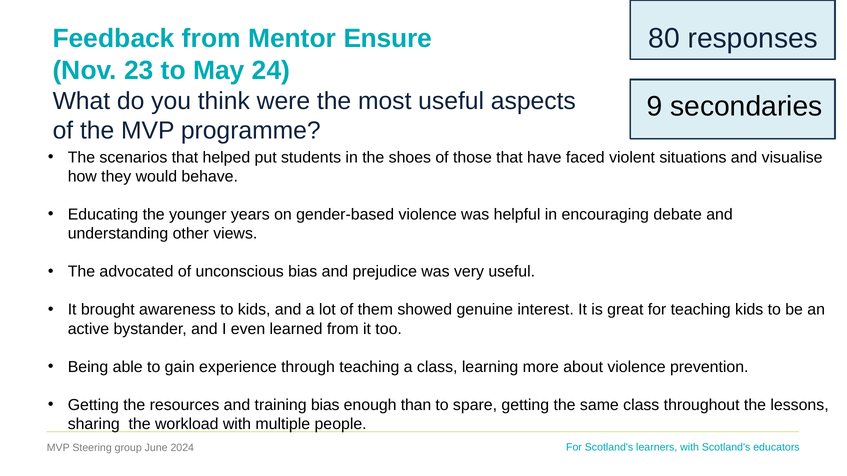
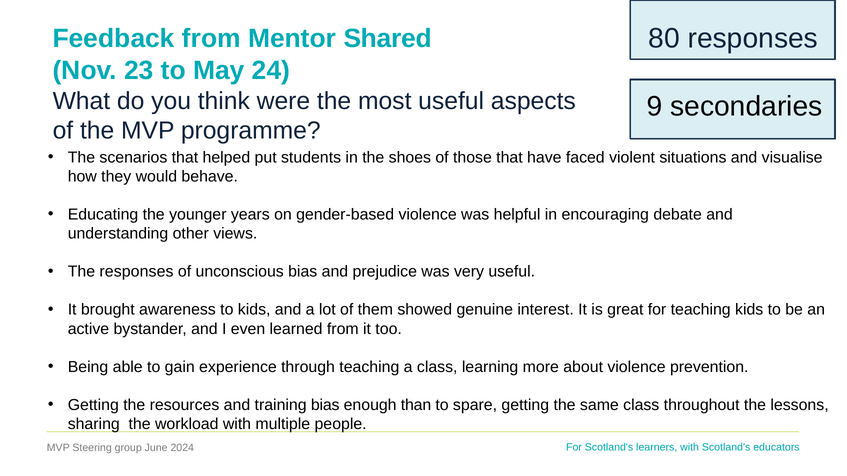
Ensure: Ensure -> Shared (388, 39)
The advocated: advocated -> responses (136, 272)
